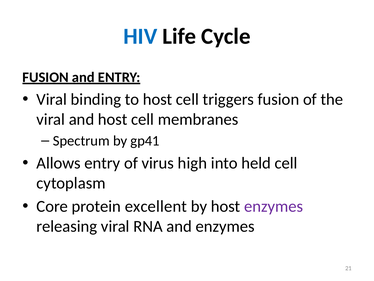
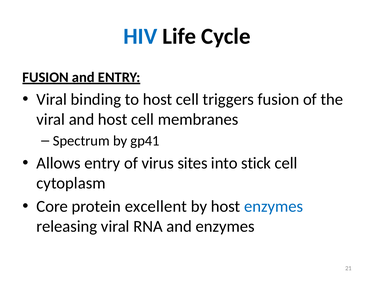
high: high -> sites (193, 163)
held: held -> stick (256, 163)
enzymes colour: purple -> blue (274, 206)
